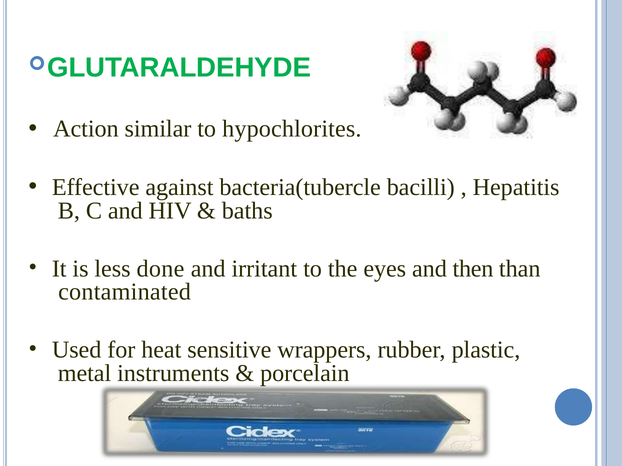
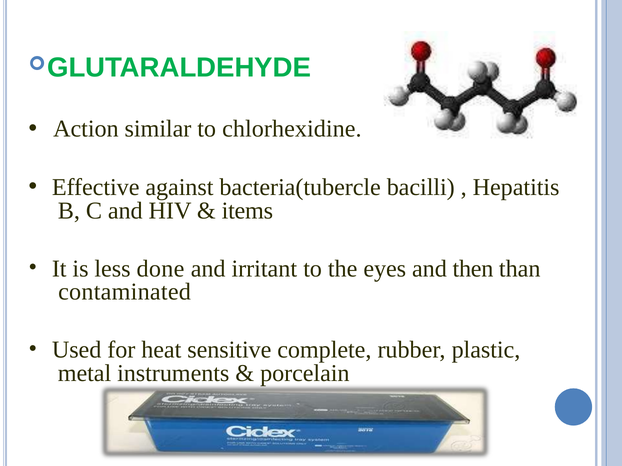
hypochlorites: hypochlorites -> chlorhexidine (292, 129)
baths: baths -> items (247, 211)
wrappers: wrappers -> complete (324, 350)
